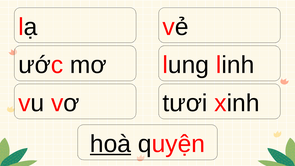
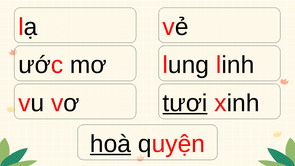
tươi underline: none -> present (185, 103)
